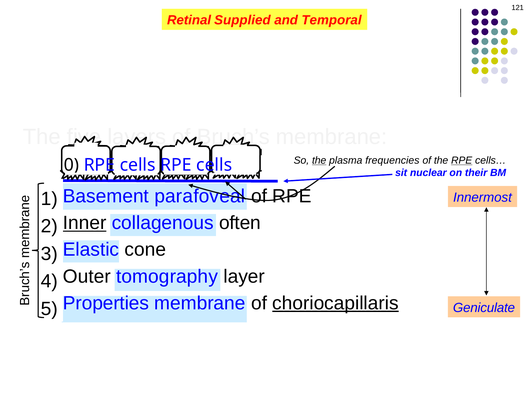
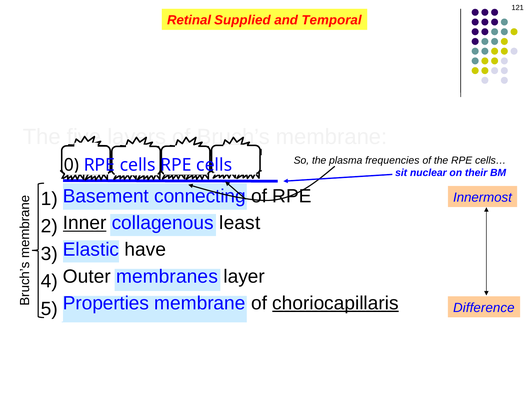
the underline: present -> none (319, 160)
RPE underline: present -> none (462, 160)
parafoveal: parafoveal -> connecting (200, 196)
often: often -> least (240, 223)
cone: cone -> have (145, 249)
tomography: tomography -> membranes (167, 276)
Geniculate: Geniculate -> Difference (484, 308)
